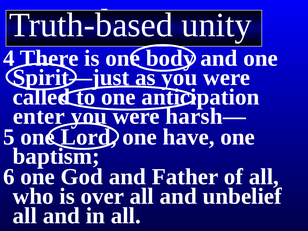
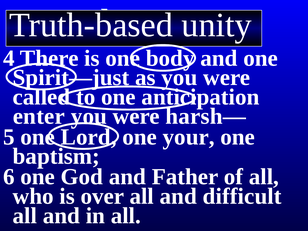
have: have -> your (189, 137)
unbelief: unbelief -> difficult (242, 196)
